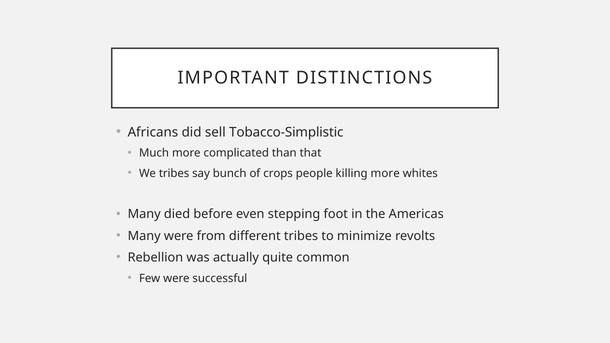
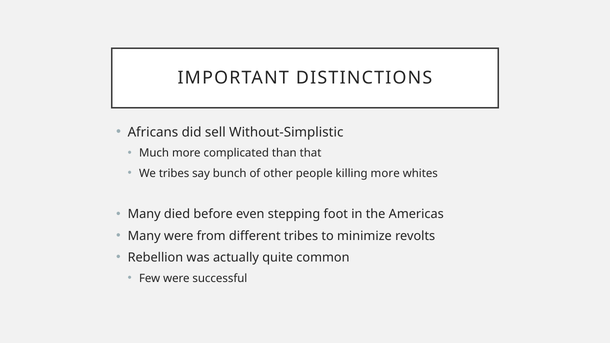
Tobacco-Simplistic: Tobacco-Simplistic -> Without-Simplistic (286, 132)
crops: crops -> other (278, 173)
